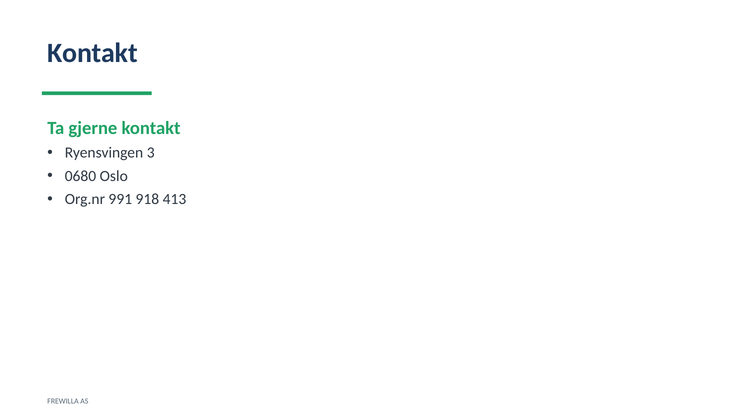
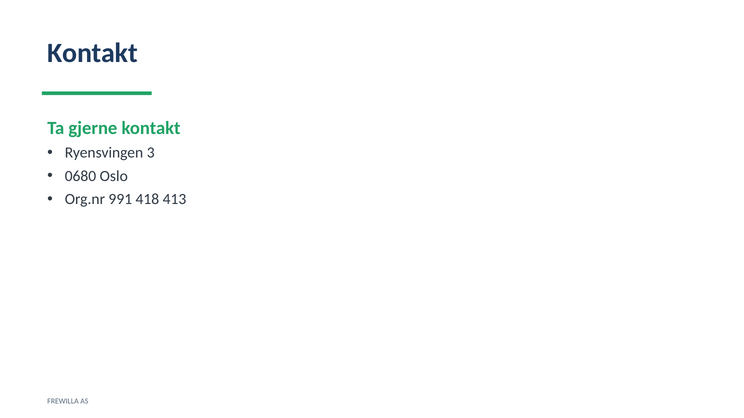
918: 918 -> 418 (147, 200)
